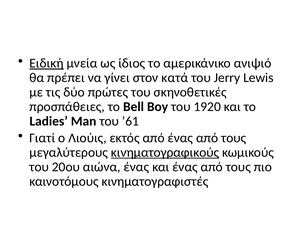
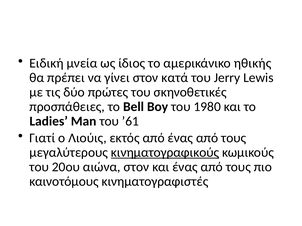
Ειδική underline: present -> none (47, 63)
ανιψιό: ανιψιό -> ηθικής (253, 63)
1920: 1920 -> 1980 (207, 107)
αιώνα ένας: ένας -> στον (136, 167)
